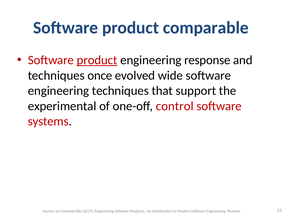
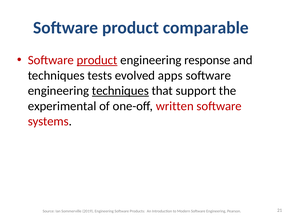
once: once -> tests (100, 75)
wide: wide -> apps (170, 75)
techniques underline: none -> present (120, 91)
control: control -> written (175, 106)
